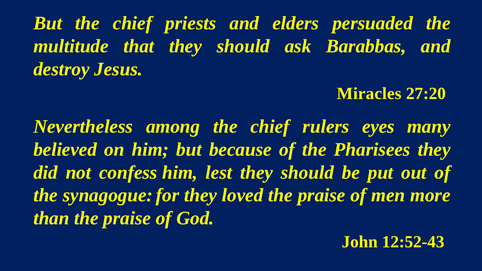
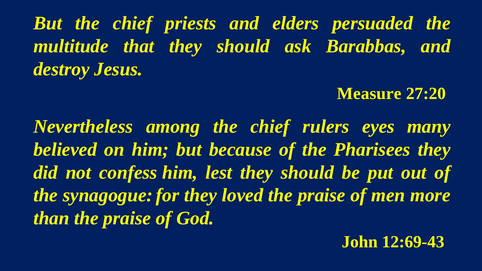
Miracles: Miracles -> Measure (369, 94)
12:52-43: 12:52-43 -> 12:69-43 (413, 242)
